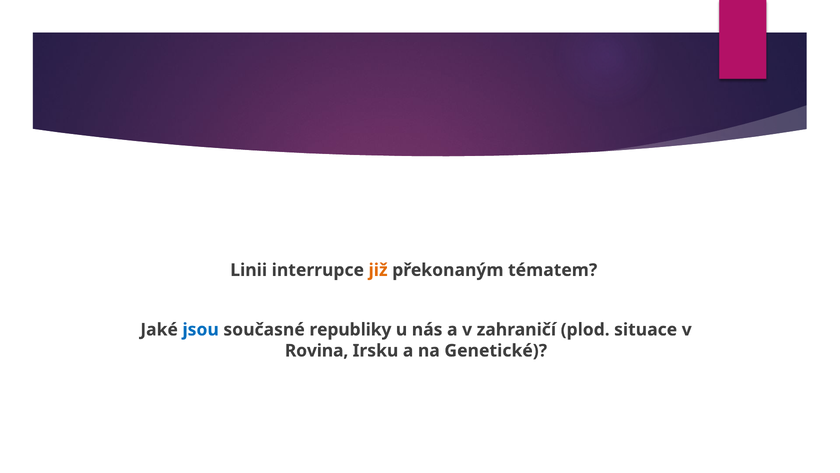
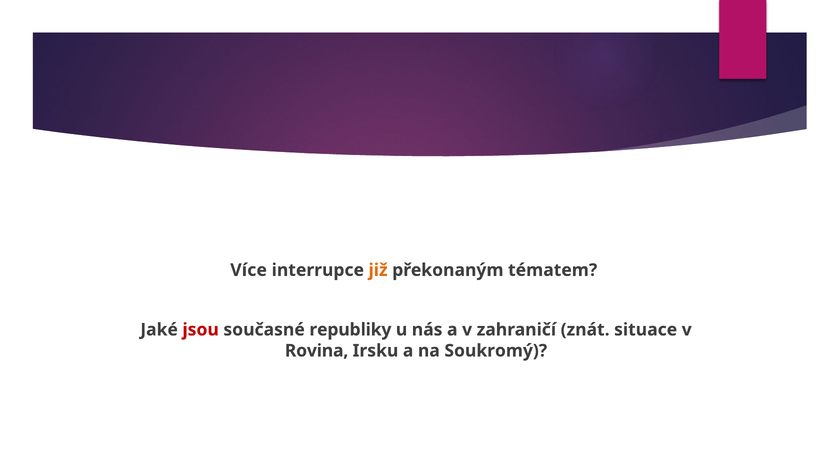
Linii: Linii -> Více (249, 270)
jsou colour: blue -> red (201, 329)
plod: plod -> znát (585, 329)
Genetické: Genetické -> Soukromý (496, 350)
